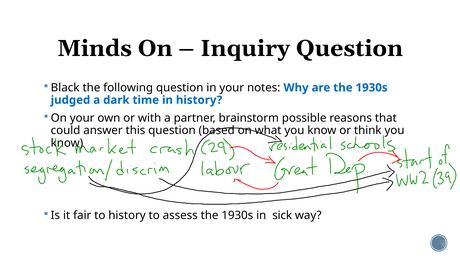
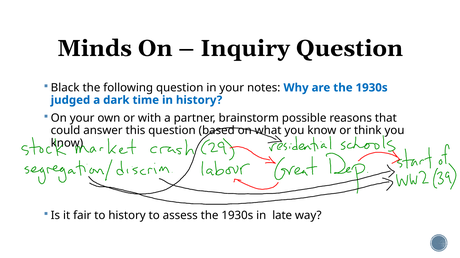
sick: sick -> late (282, 216)
